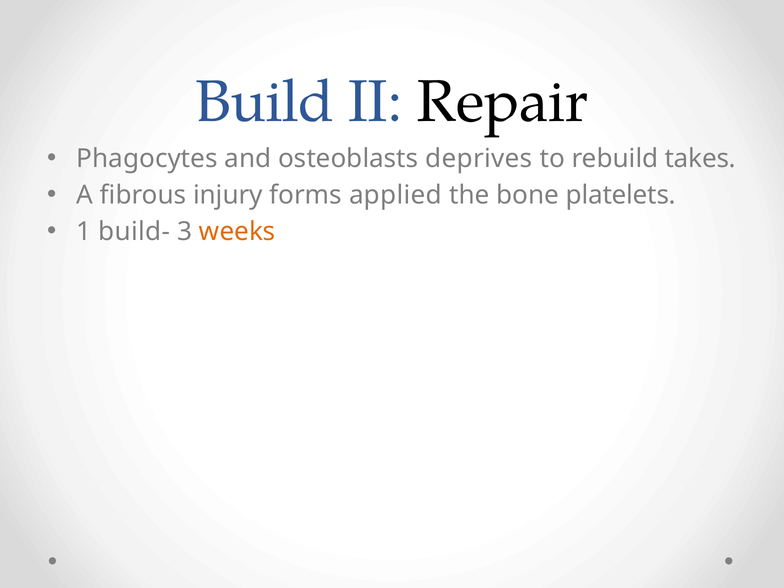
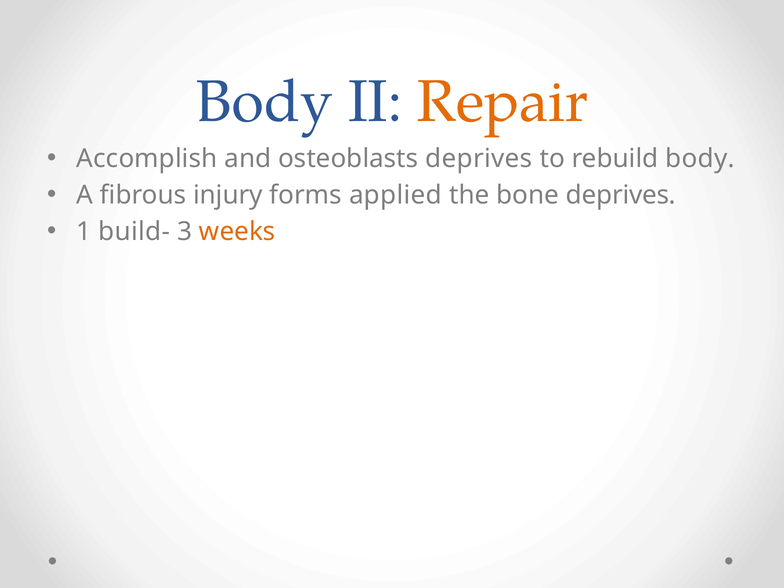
Build: Build -> Body (264, 102)
Repair colour: black -> orange (503, 102)
Phagocytes: Phagocytes -> Accomplish (147, 159)
rebuild takes: takes -> body (700, 159)
bone platelets: platelets -> deprives (621, 195)
